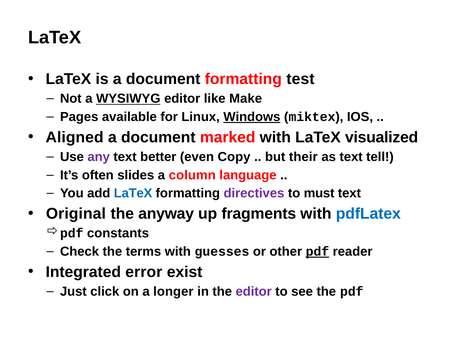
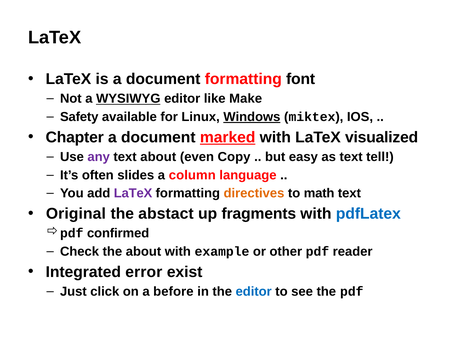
test: test -> font (301, 79)
Pages: Pages -> Safety (79, 117)
Aligned: Aligned -> Chapter (75, 137)
marked underline: none -> present (228, 137)
text better: better -> about (158, 157)
their: their -> easy (303, 157)
LaTeX colour: blue -> purple (133, 193)
directives colour: purple -> orange (254, 193)
must: must -> math (319, 193)
anyway: anyway -> abstact (166, 214)
constants: constants -> confirmed (118, 233)
the terms: terms -> about (143, 252)
guesses: guesses -> example (222, 252)
pdf underline: present -> none (317, 252)
longer: longer -> before (173, 292)
editor colour: purple -> blue (254, 292)
